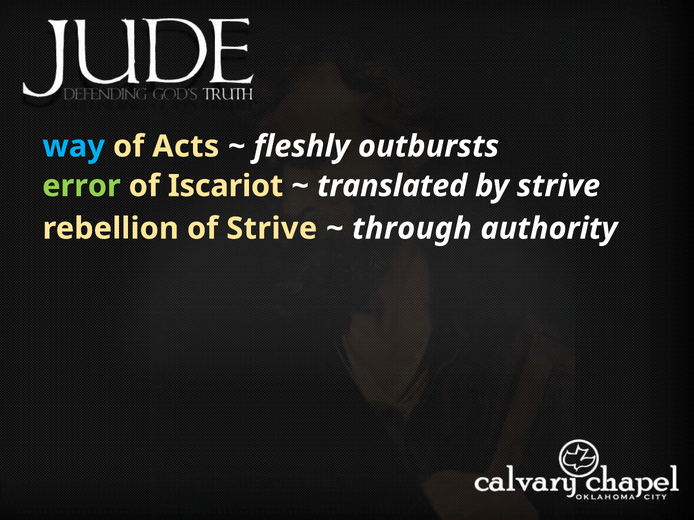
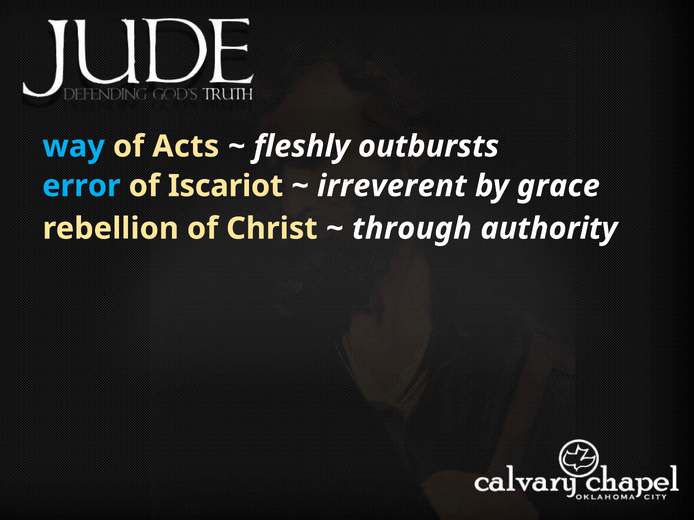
error colour: light green -> light blue (81, 186)
translated: translated -> irreverent (392, 186)
by strive: strive -> grace (558, 186)
of Strive: Strive -> Christ (272, 229)
